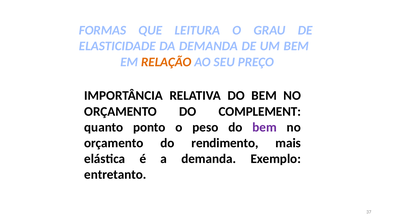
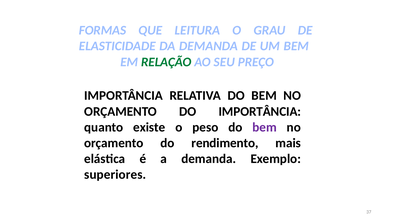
RELAÇÃO colour: orange -> green (166, 62)
DO COMPLEMENT: COMPLEMENT -> IMPORTÂNCIA (260, 111)
ponto: ponto -> existe (149, 127)
entretanto: entretanto -> superiores (115, 174)
